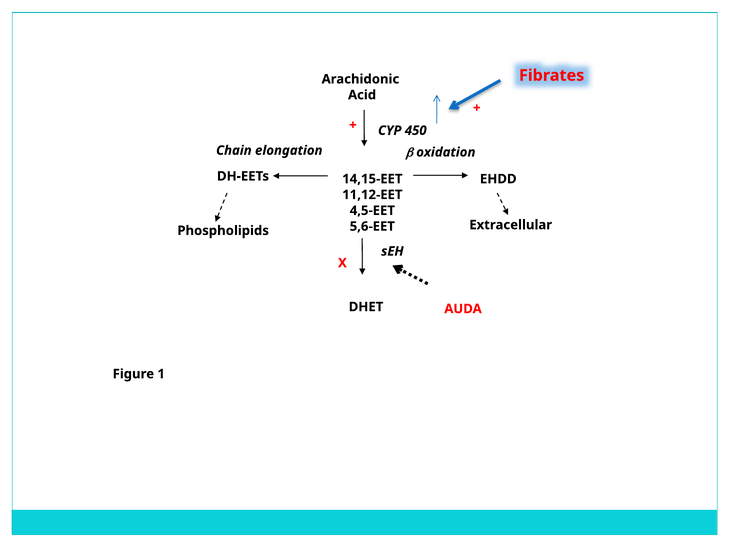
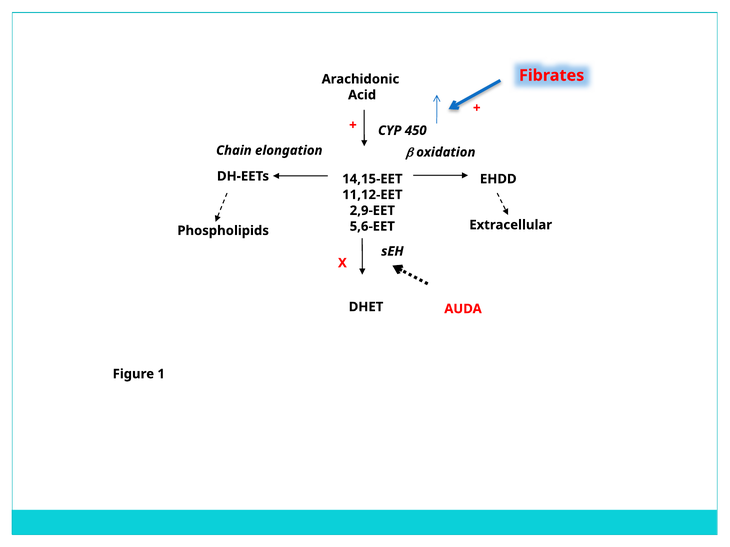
4,5-EET: 4,5-EET -> 2,9-EET (372, 211)
